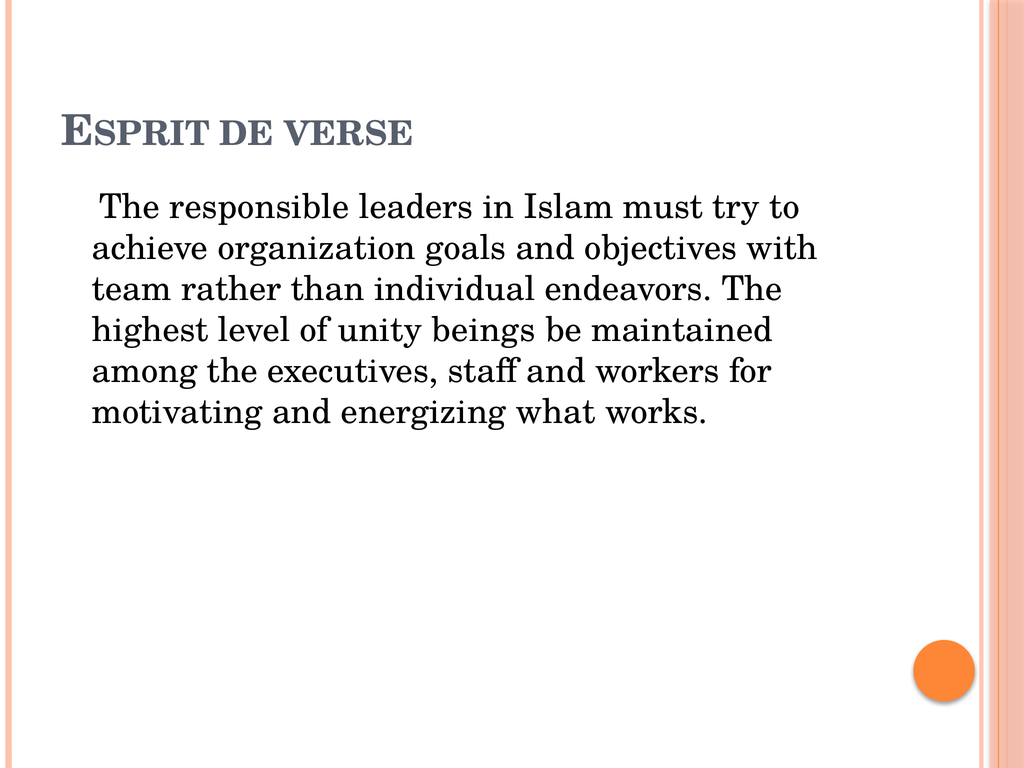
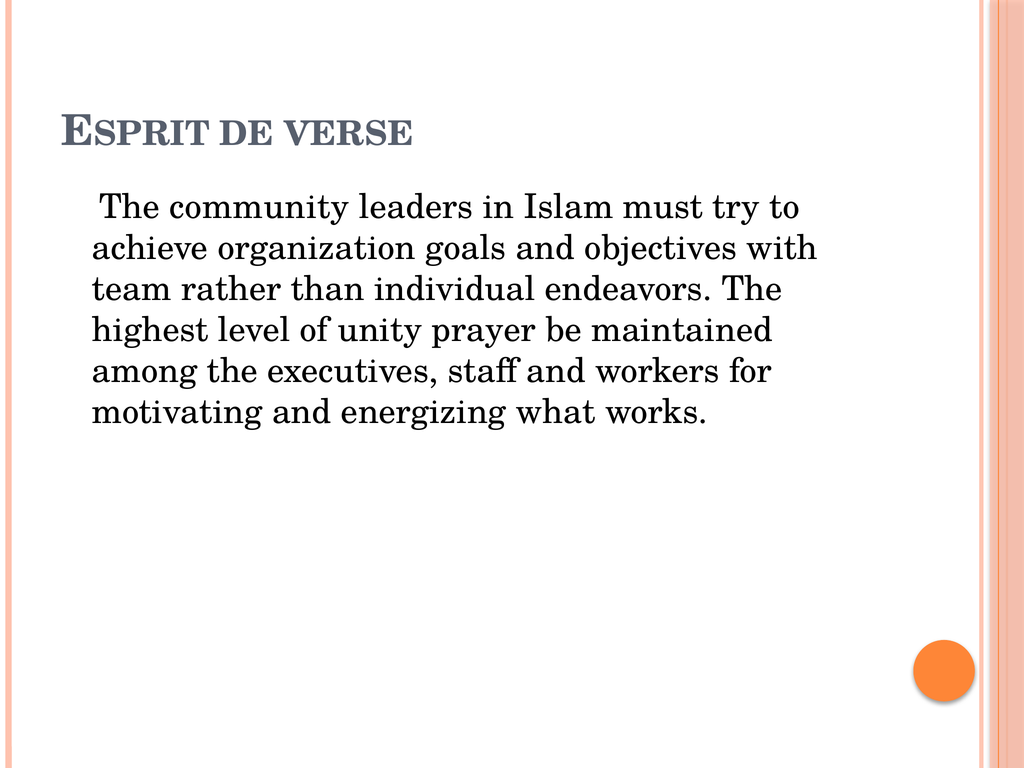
responsible: responsible -> community (259, 207)
beings: beings -> prayer (484, 330)
